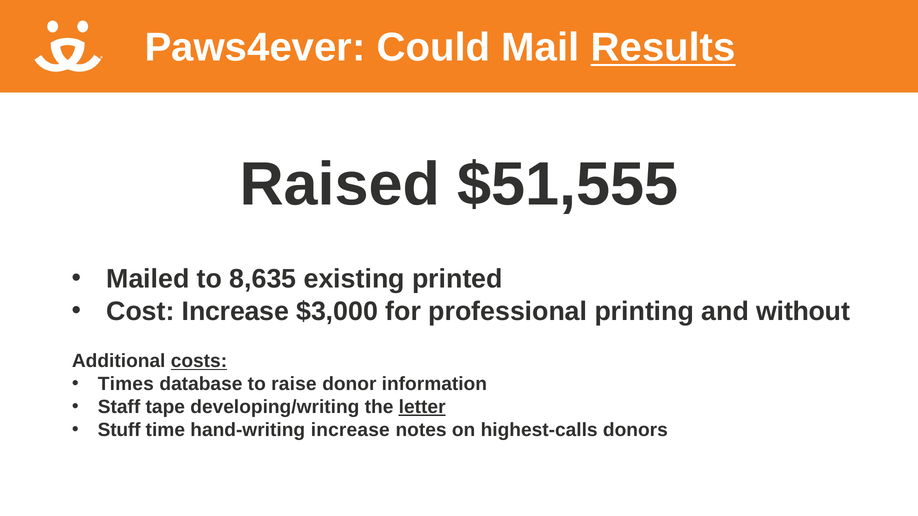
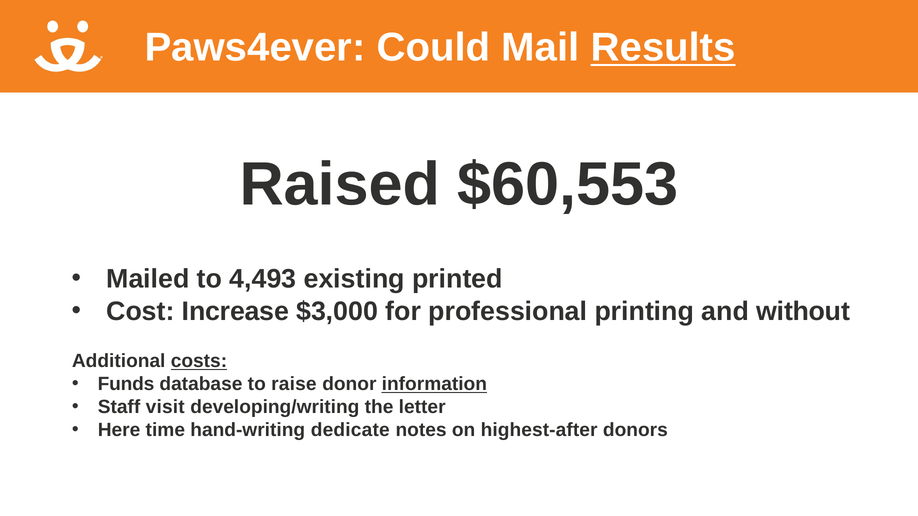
$51,555: $51,555 -> $60,553 (568, 185)
8,635: 8,635 -> 4,493 (263, 279)
Times: Times -> Funds (126, 384)
information underline: none -> present (434, 384)
tape: tape -> visit (165, 407)
letter underline: present -> none (422, 407)
Stuff: Stuff -> Here (119, 430)
hand-writing increase: increase -> dedicate (350, 430)
highest-calls: highest-calls -> highest-after (539, 430)
